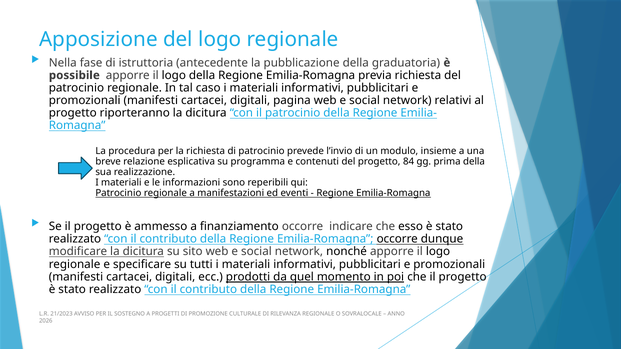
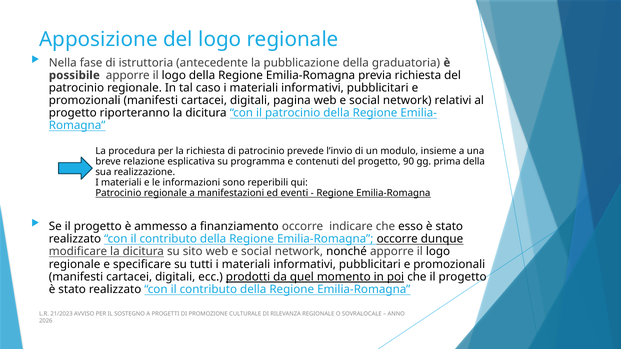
84: 84 -> 90 (409, 162)
